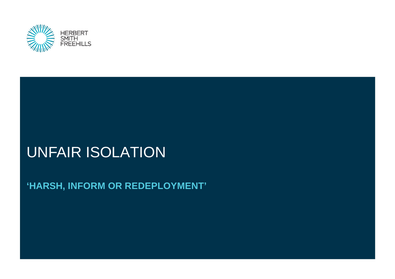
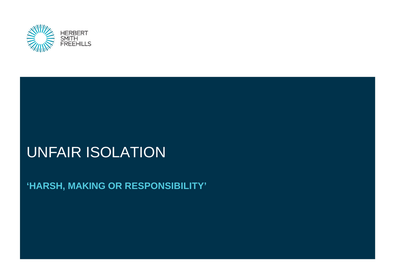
INFORM: INFORM -> MAKING (87, 186)
REDEPLOYMENT: REDEPLOYMENT -> RESPONSIBILITY (166, 186)
